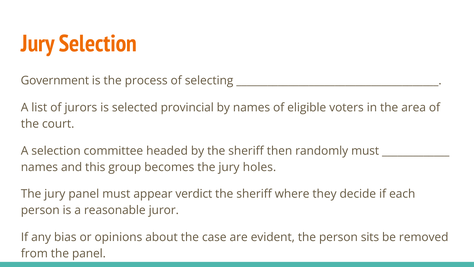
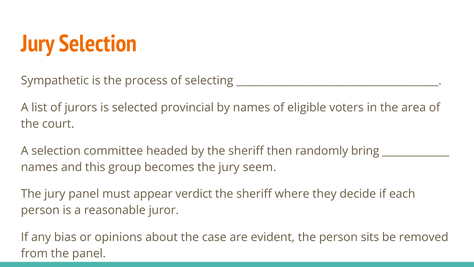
Government: Government -> Sympathetic (55, 80)
randomly must: must -> bring (365, 151)
holes: holes -> seem (259, 167)
